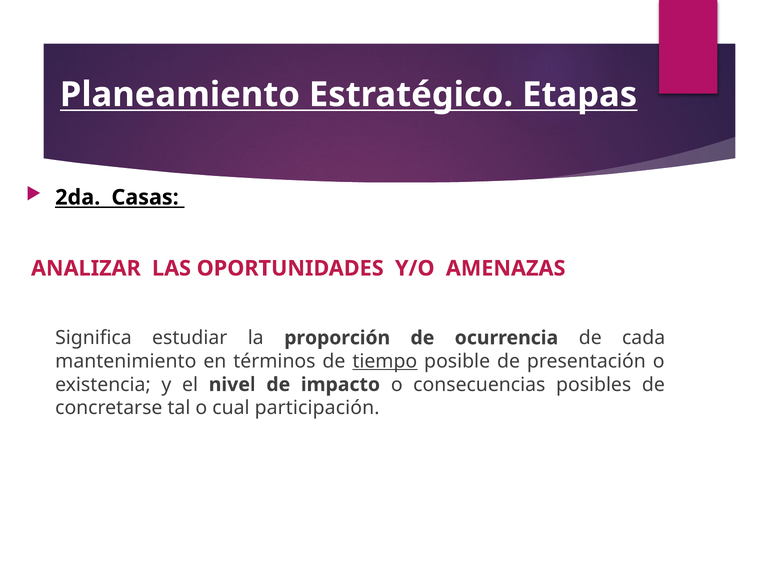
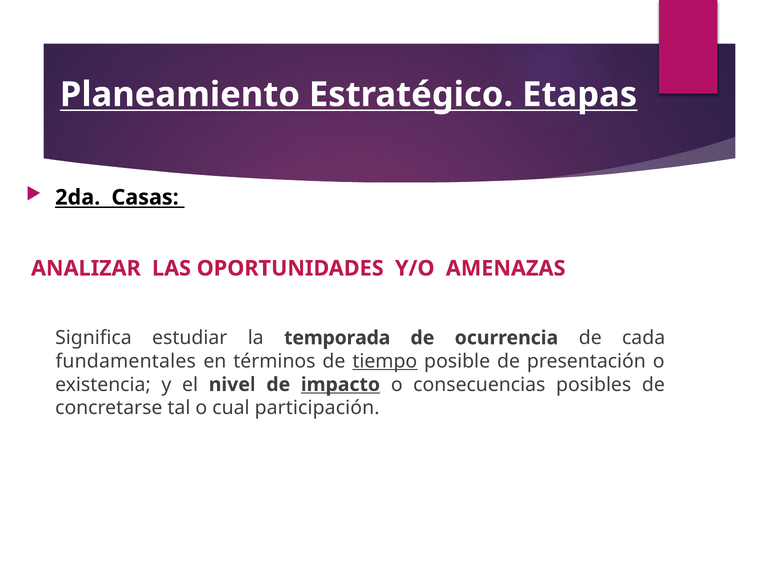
proporción: proporción -> temporada (337, 338)
mantenimiento: mantenimiento -> fundamentales (126, 361)
impacto underline: none -> present (340, 384)
